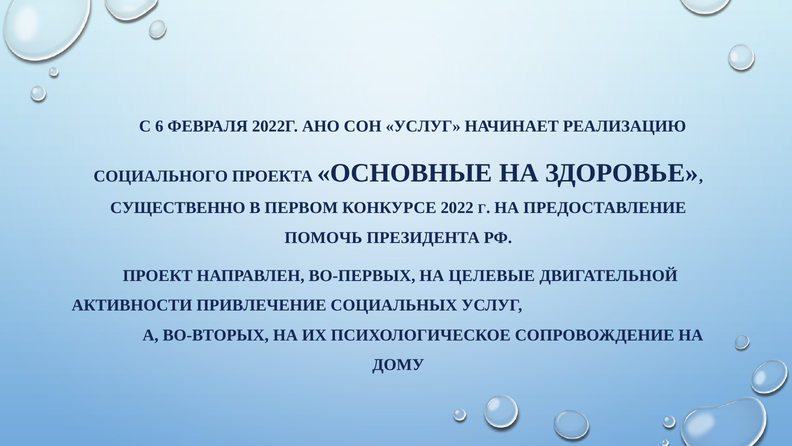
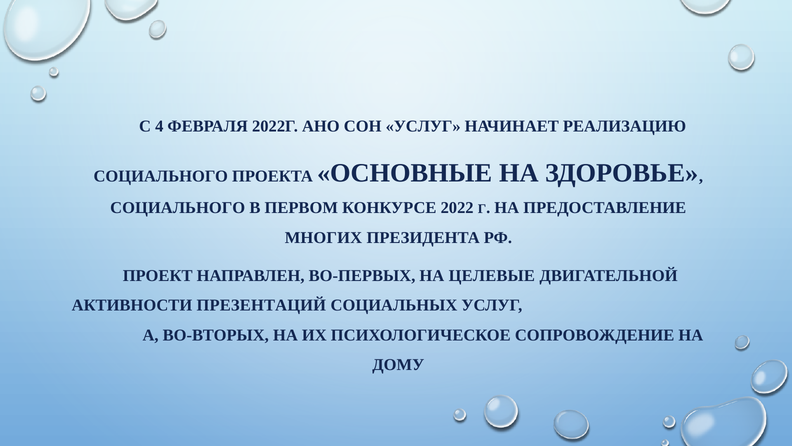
6: 6 -> 4 (159, 126)
СУЩЕСТВЕННО: СУЩЕСТВЕННО -> СОЦИАЛЬНОГО (178, 208)
ПОМОЧЬ: ПОМОЧЬ -> МНОГИХ (323, 237)
ПРИВЛЕЧЕНИЕ: ПРИВЛЕЧЕНИЕ -> ПРЕЗЕНТАЦИЙ (261, 305)
